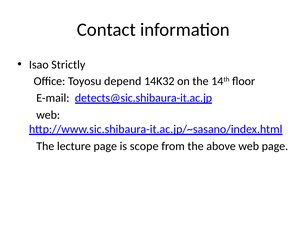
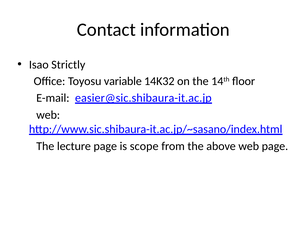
depend: depend -> variable (123, 81)
detects@sic.shibaura-it.ac.jp: detects@sic.shibaura-it.ac.jp -> easier@sic.shibaura-it.ac.jp (143, 98)
